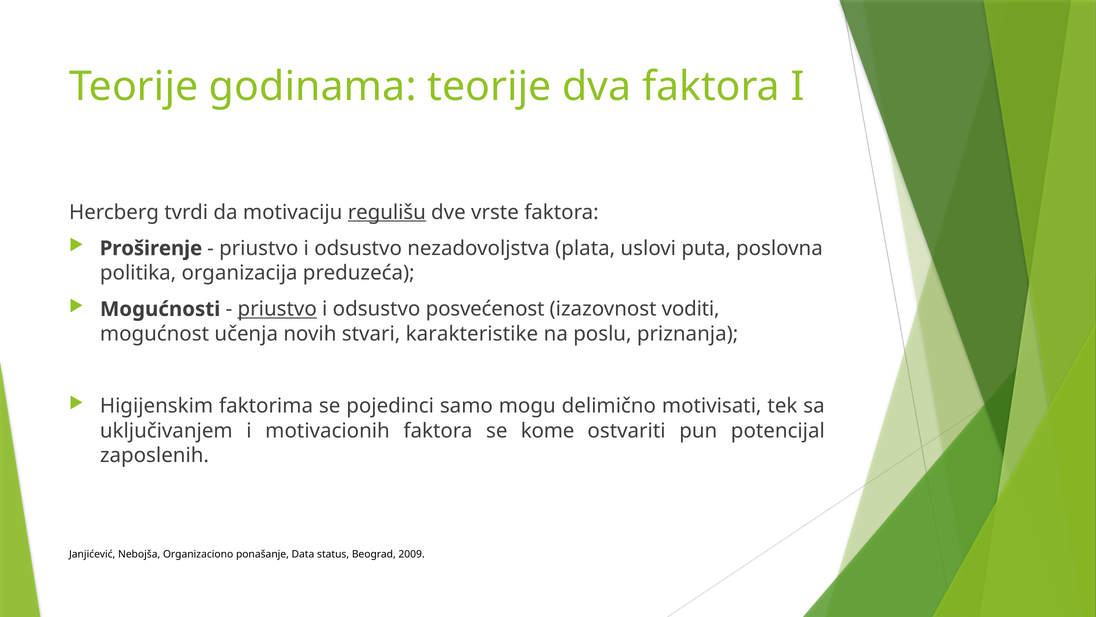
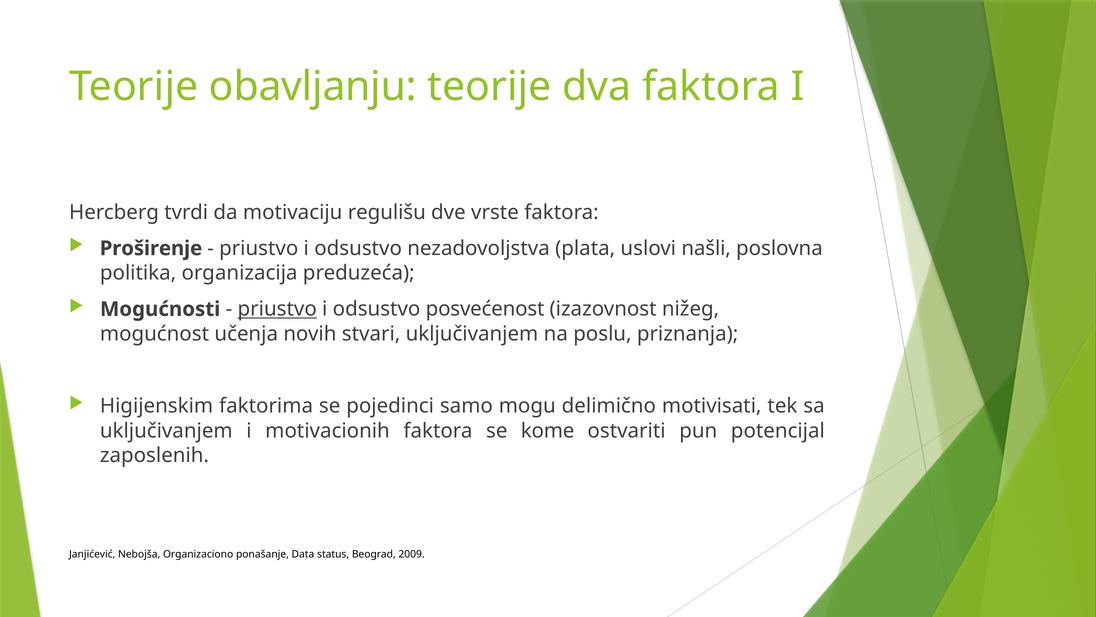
godinama: godinama -> obavljanju (313, 86)
regulišu underline: present -> none (387, 212)
puta: puta -> našli (706, 248)
voditi: voditi -> nižeg (691, 309)
stvari karakteristike: karakteristike -> uključivanjem (472, 334)
